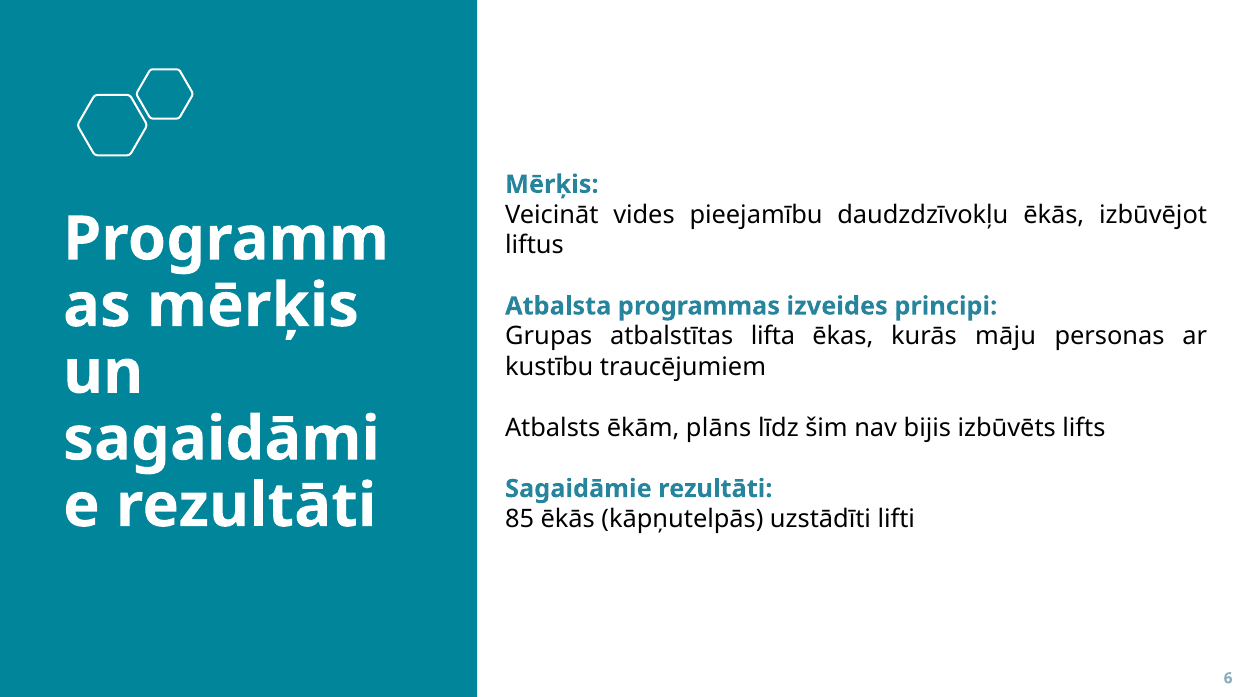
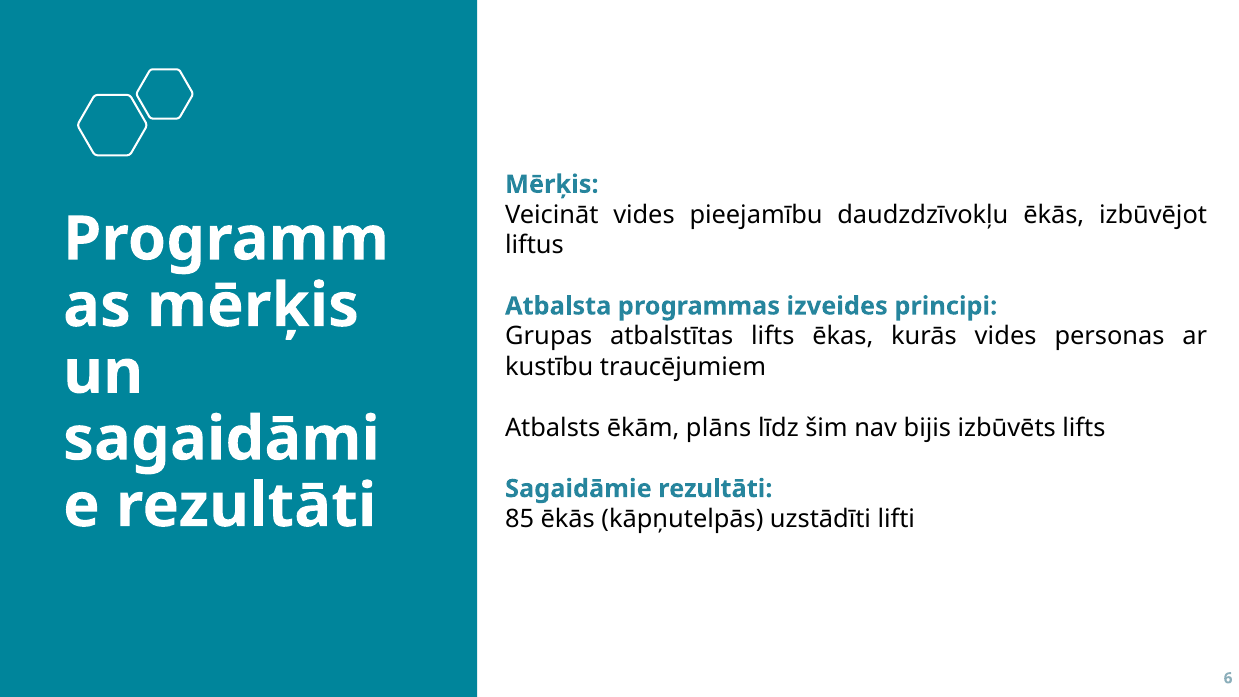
atbalstītas lifta: lifta -> lifts (773, 337)
kurās māju: māju -> vides (1006, 337)
